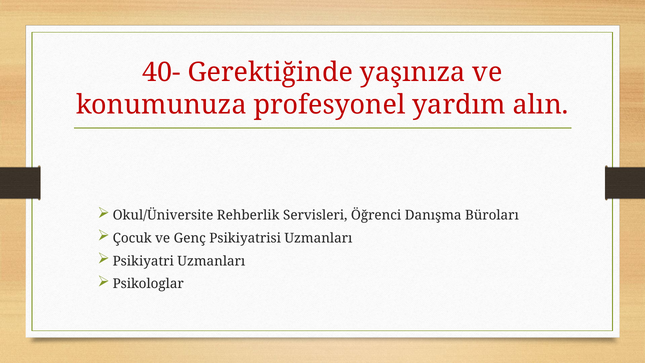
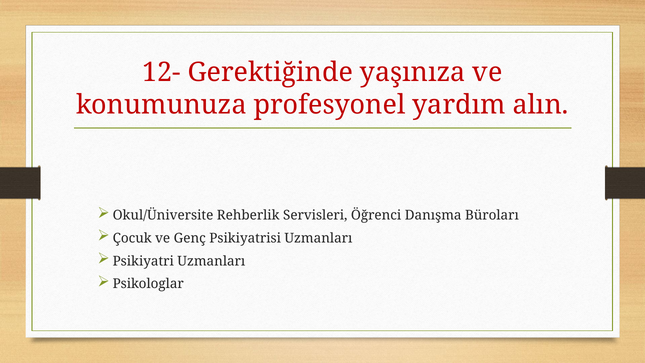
40-: 40- -> 12- (161, 72)
